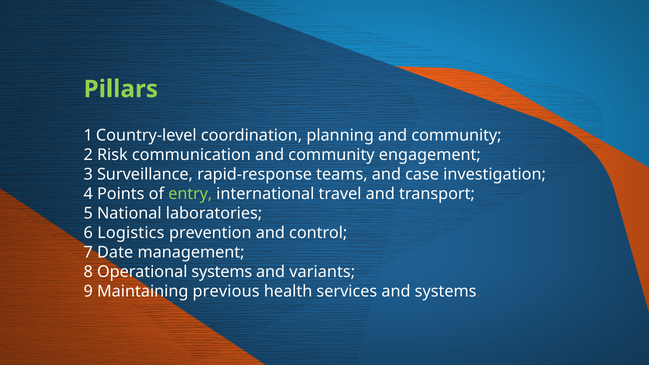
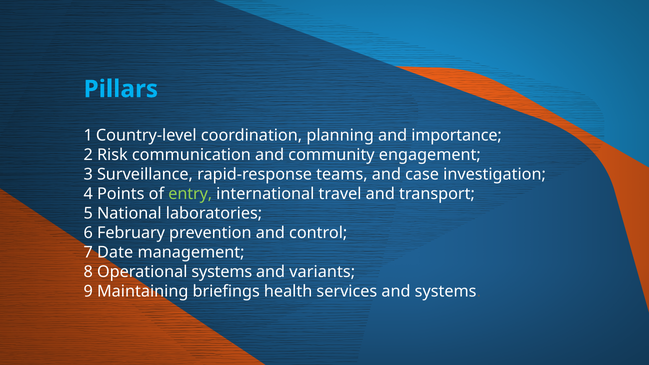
Pillars colour: light green -> light blue (121, 89)
planning and community: community -> importance (457, 136)
Logistics: Logistics -> February (131, 233)
previous: previous -> briefings (226, 291)
